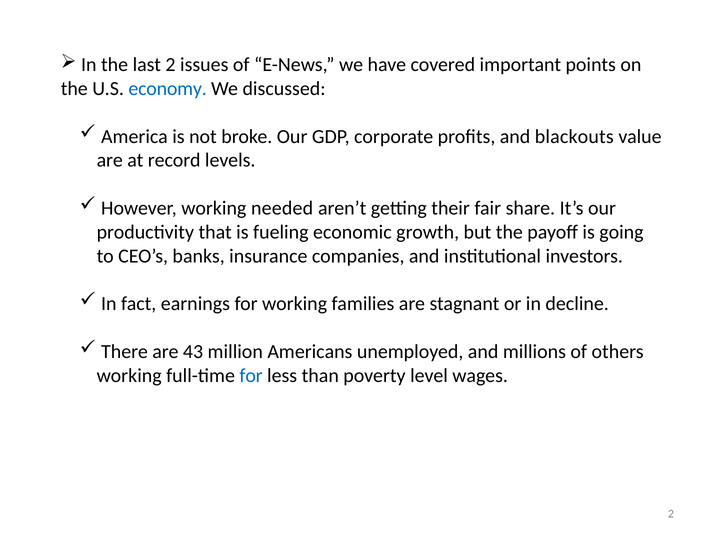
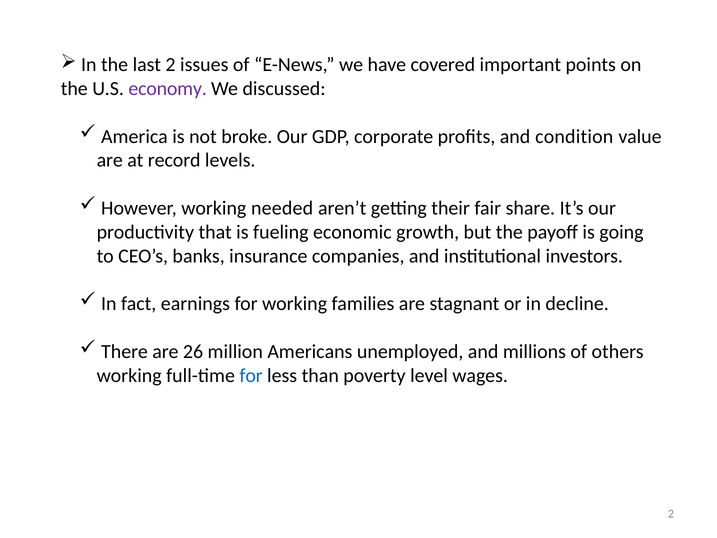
economy colour: blue -> purple (168, 89)
blackouts: blackouts -> condition (574, 136)
43: 43 -> 26 (193, 352)
